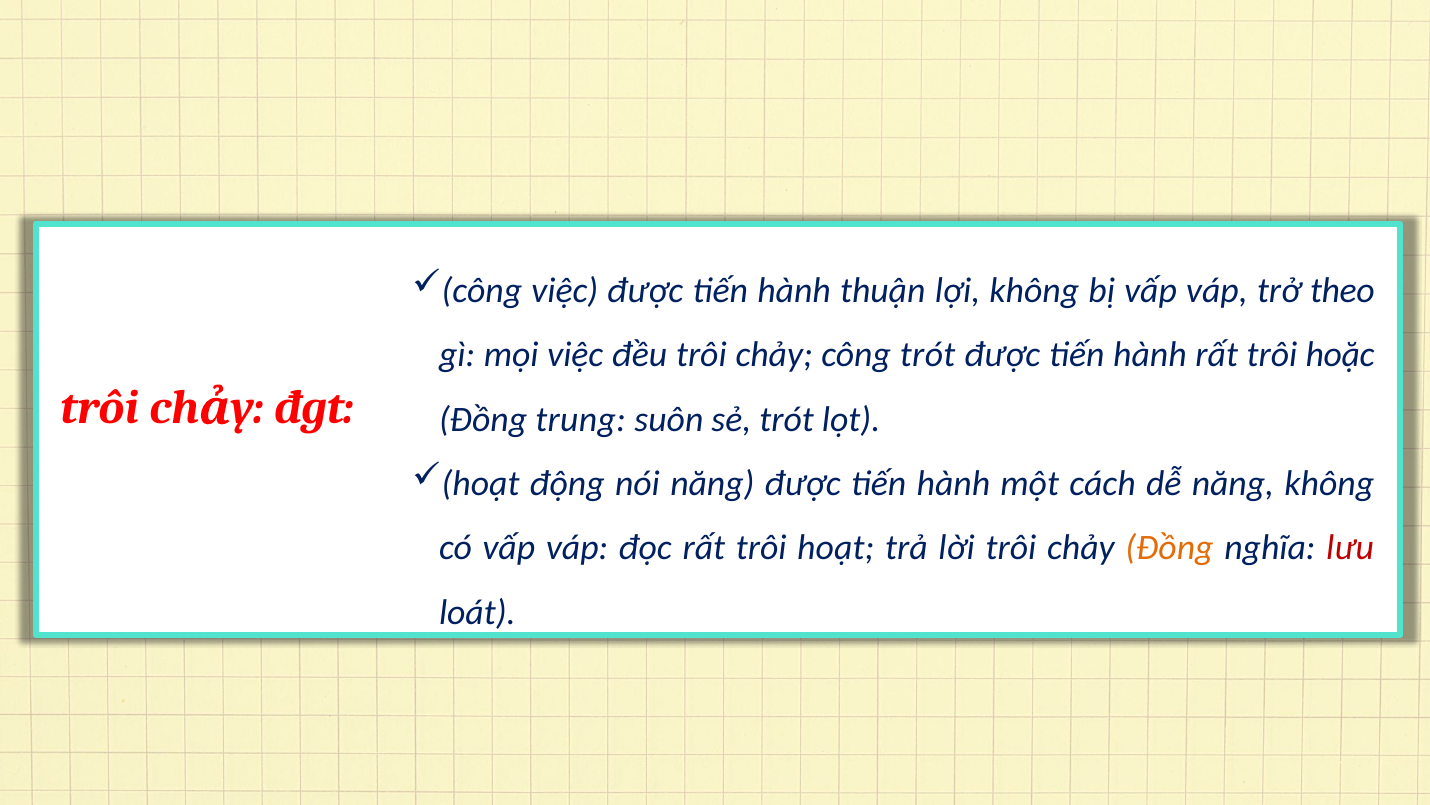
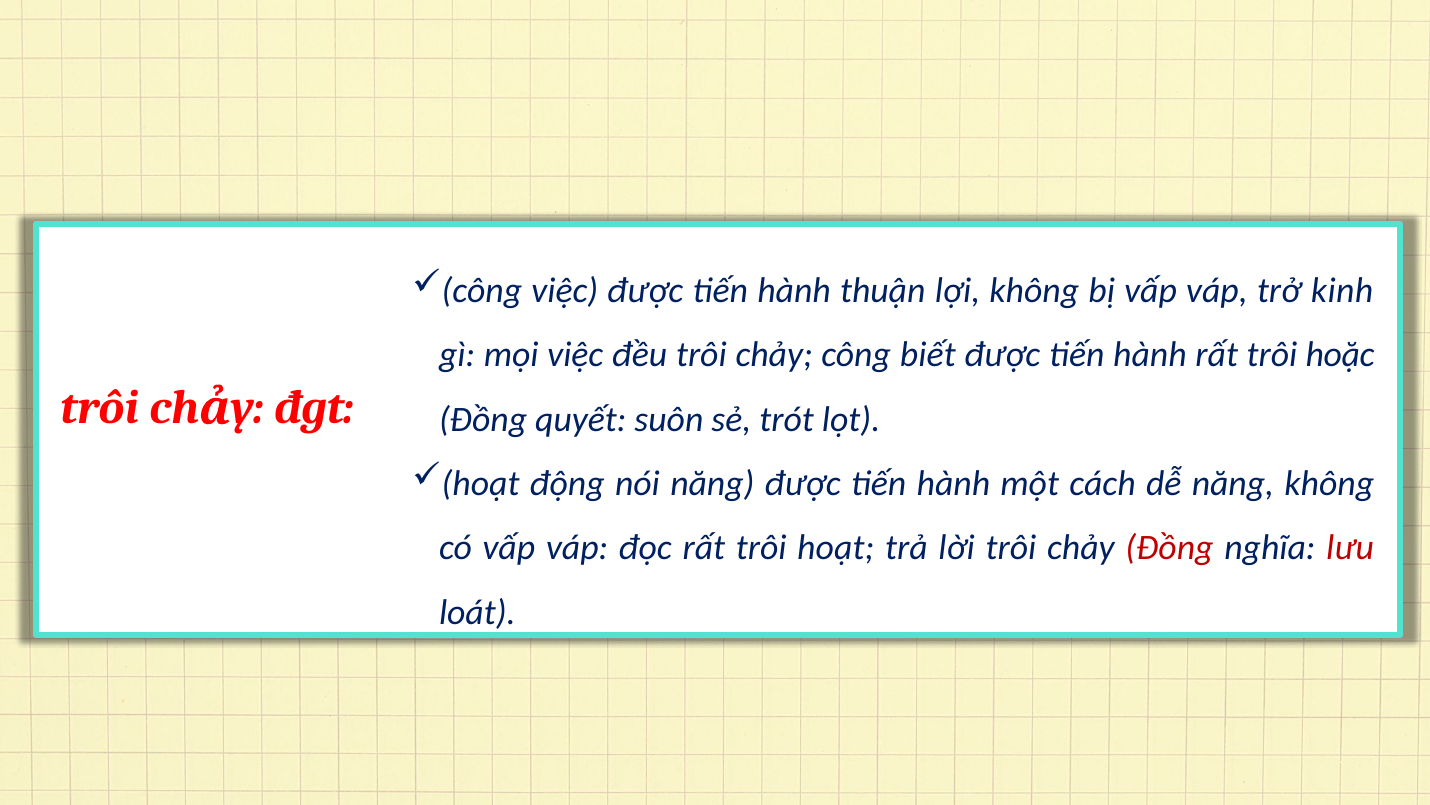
theo: theo -> kinh (1342, 290)
công trót: trót -> biết (928, 355)
trung: trung -> quyết (581, 419)
Đồng colour: orange -> red (1169, 548)
